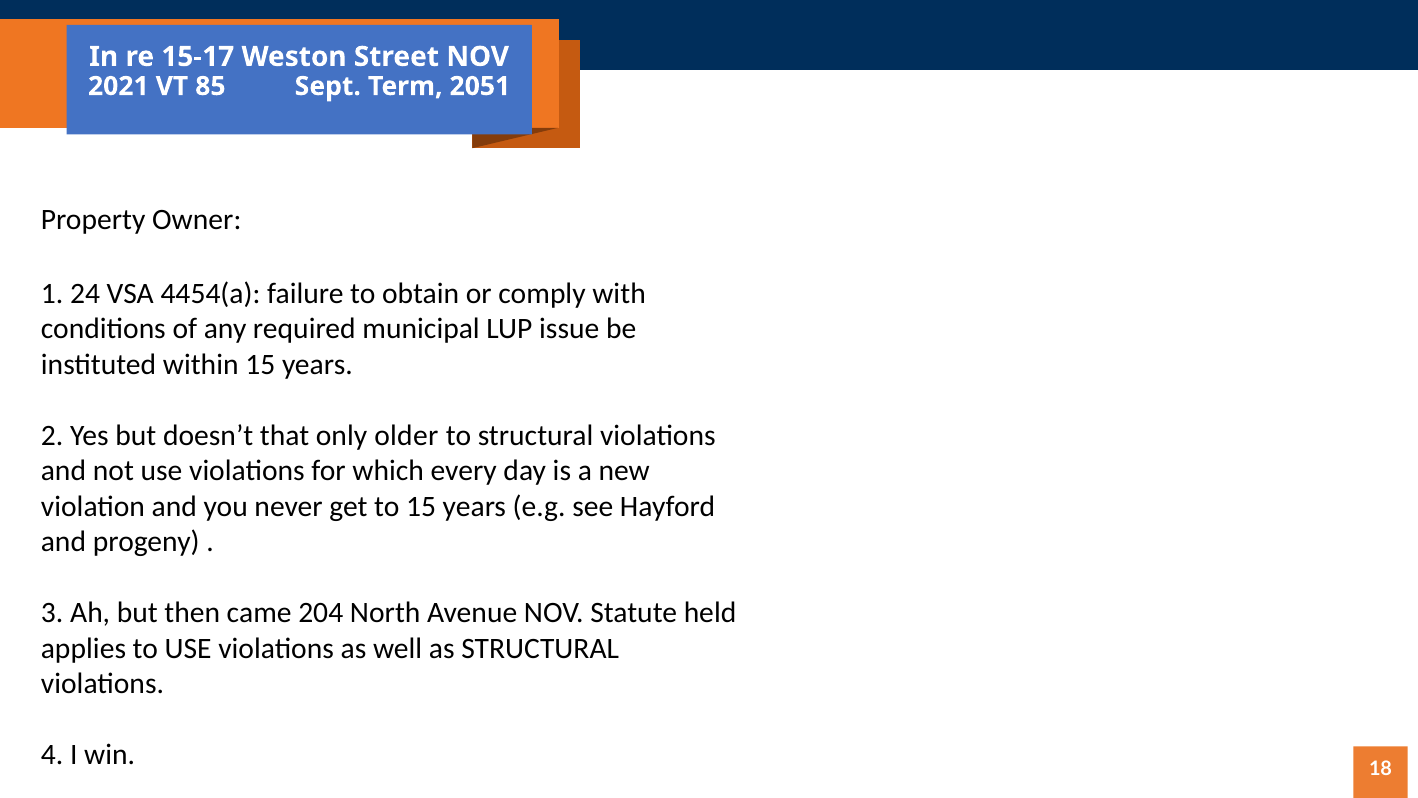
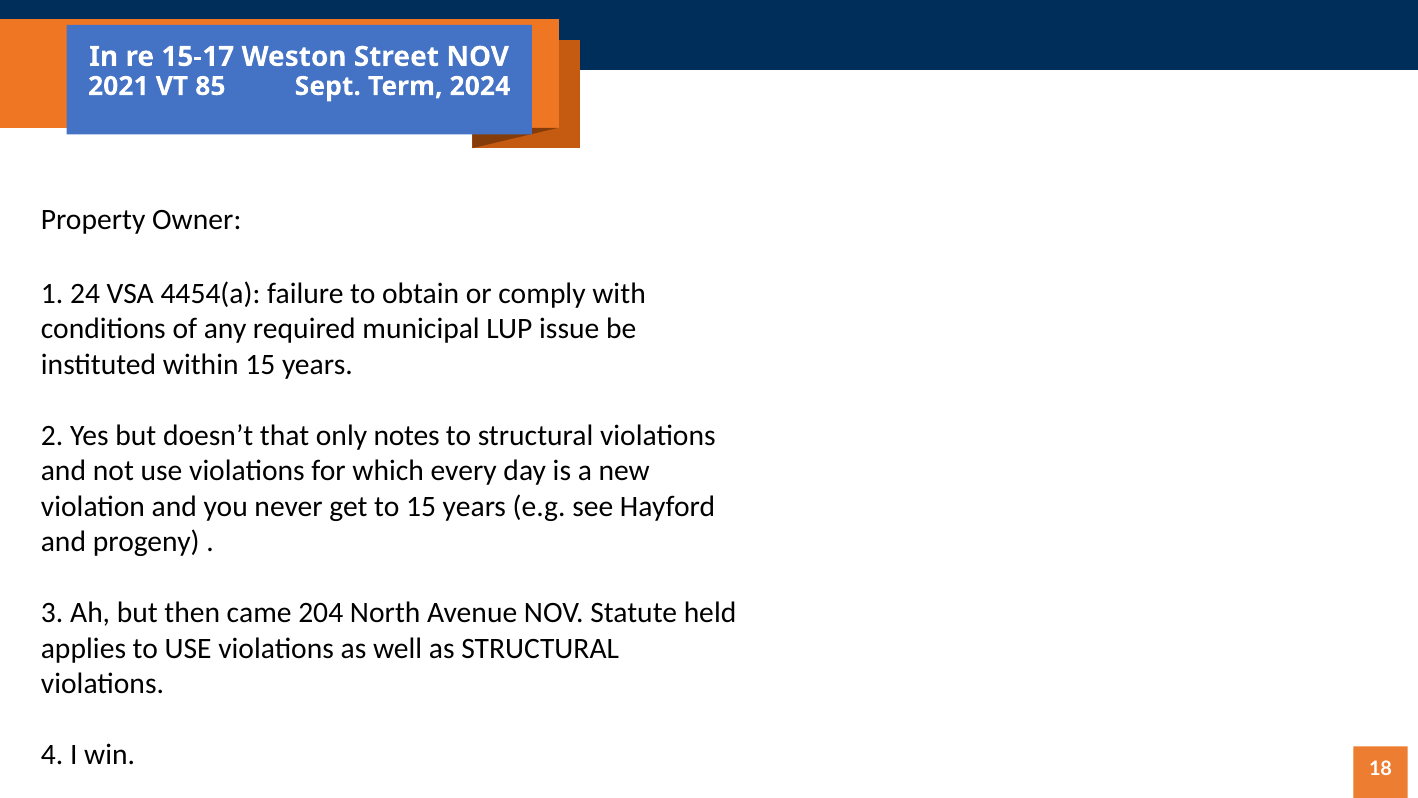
2051: 2051 -> 2024 (480, 86)
older: older -> notes (407, 435)
